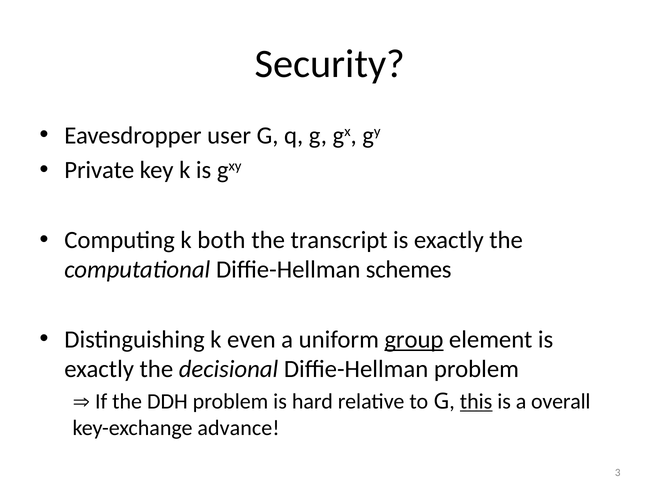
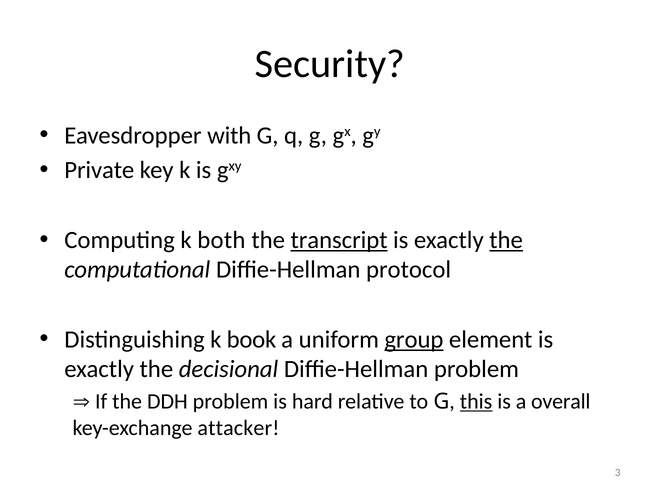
user: user -> with (229, 135)
transcript underline: none -> present (339, 240)
the underline: none -> present (506, 240)
schemes: schemes -> protocol (409, 270)
even: even -> book (251, 339)
advance: advance -> attacker (238, 428)
